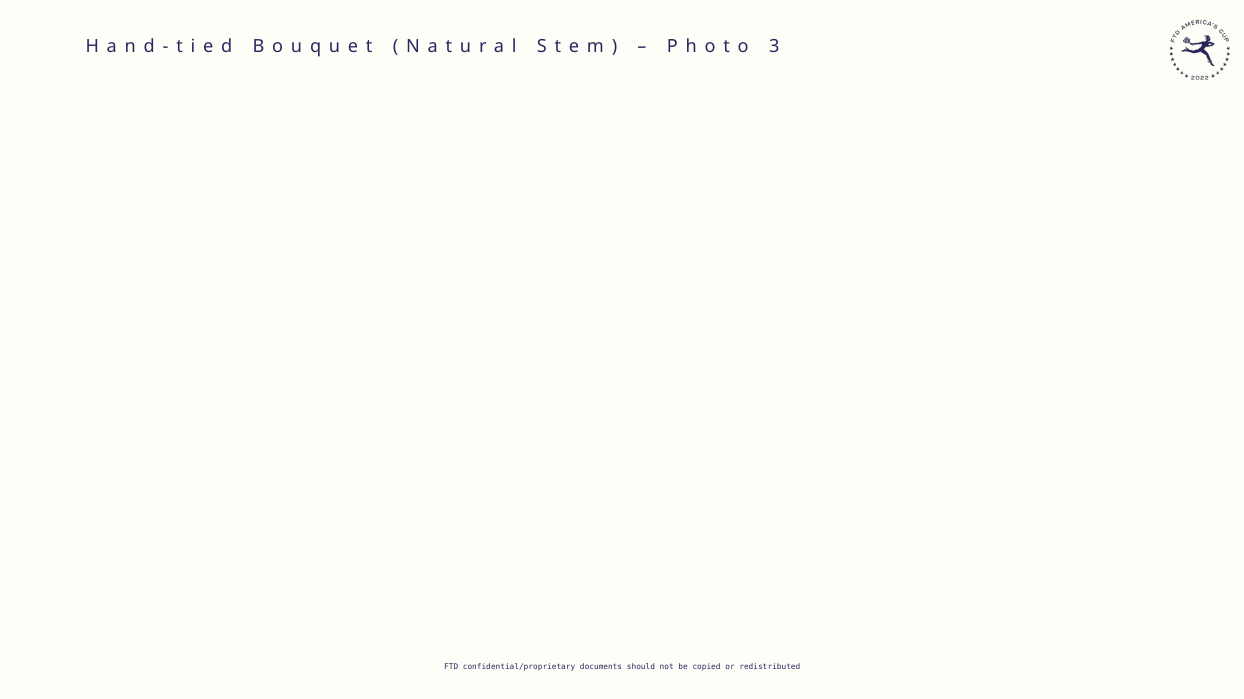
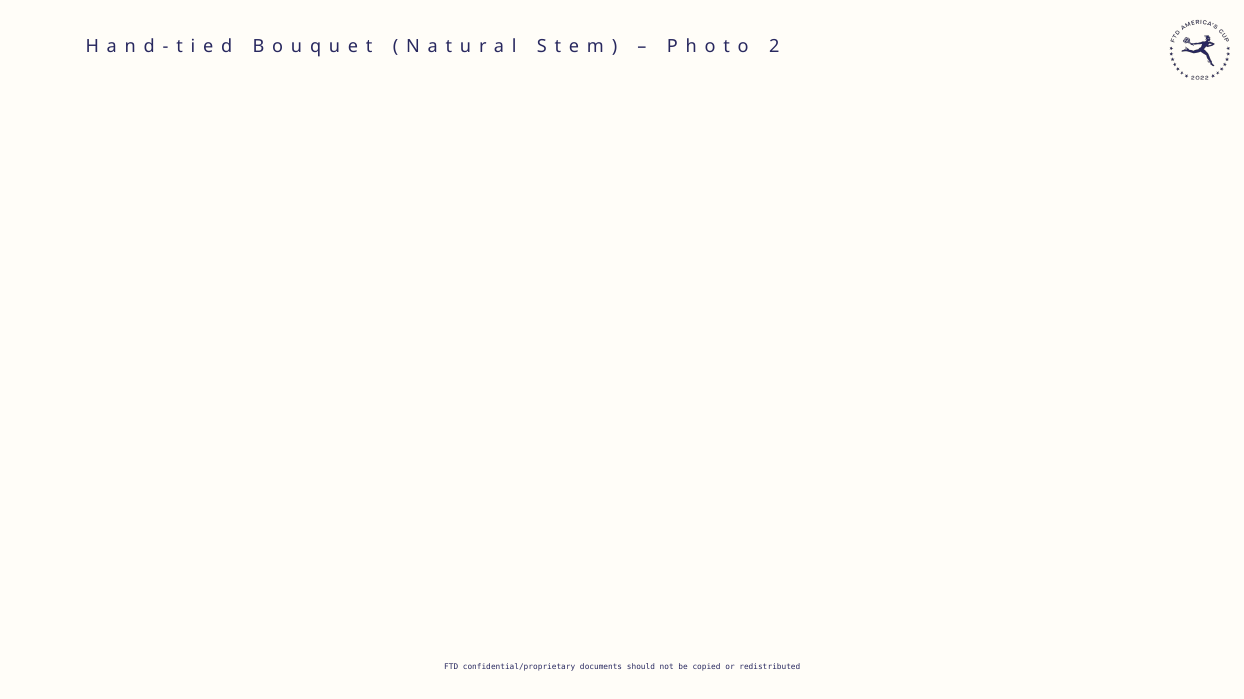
3: 3 -> 2 (774, 47)
